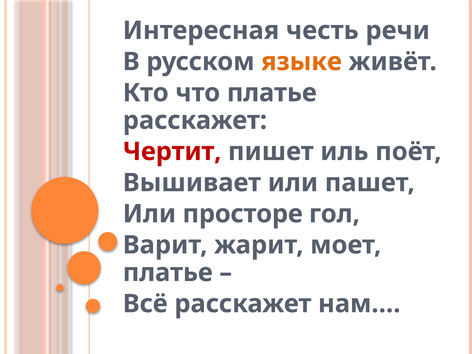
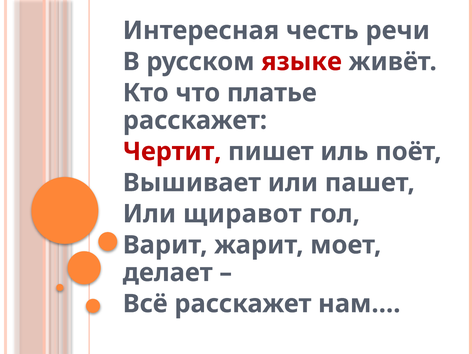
языке colour: orange -> red (302, 62)
просторе: просторе -> щиравот (242, 214)
платье: платье -> делает (168, 273)
